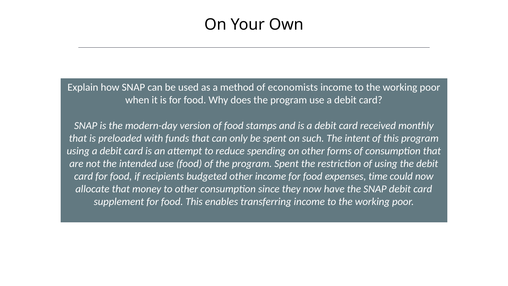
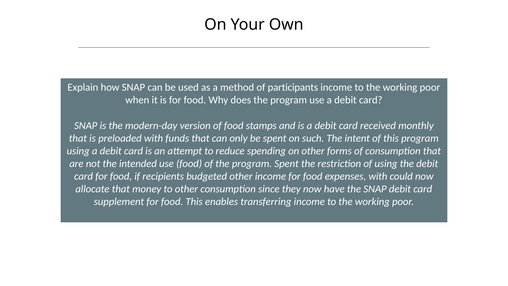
economists: economists -> participants (293, 87)
expenses time: time -> with (378, 176)
